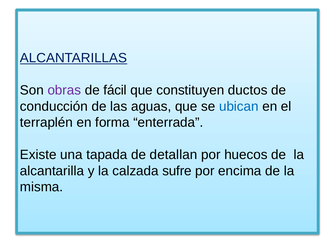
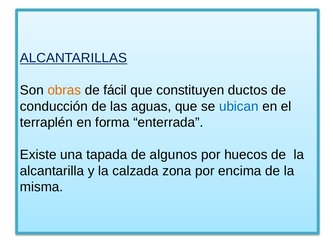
obras colour: purple -> orange (64, 90)
detallan: detallan -> algunos (174, 155)
sufre: sufre -> zona (177, 171)
